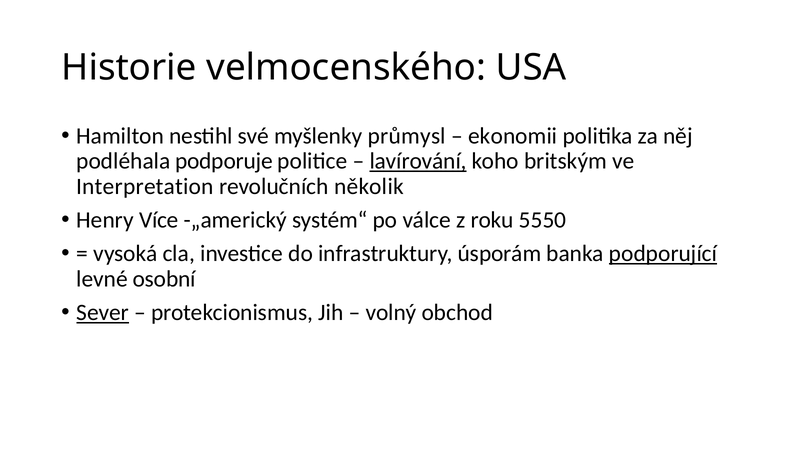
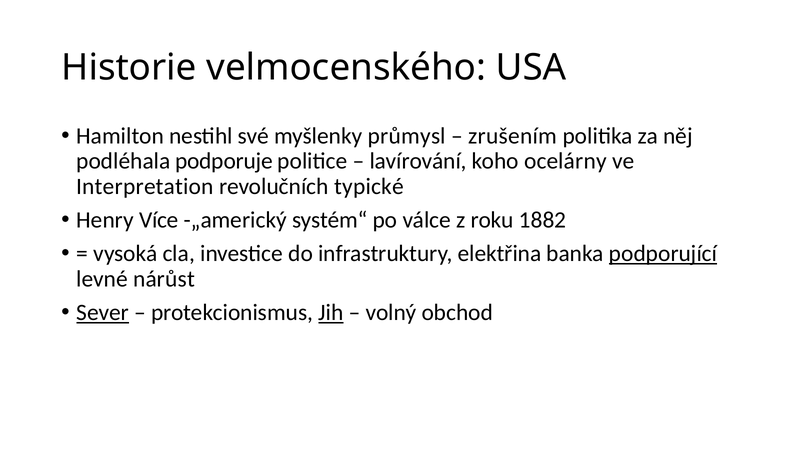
ekonomii: ekonomii -> zrušením (513, 136)
lavírování underline: present -> none (418, 161)
britským: britským -> ocelárny (565, 161)
několik: několik -> typické (369, 186)
5550: 5550 -> 1882 (543, 220)
úsporám: úsporám -> elektřina (500, 254)
osobní: osobní -> nárůst (164, 279)
Jih underline: none -> present (331, 313)
